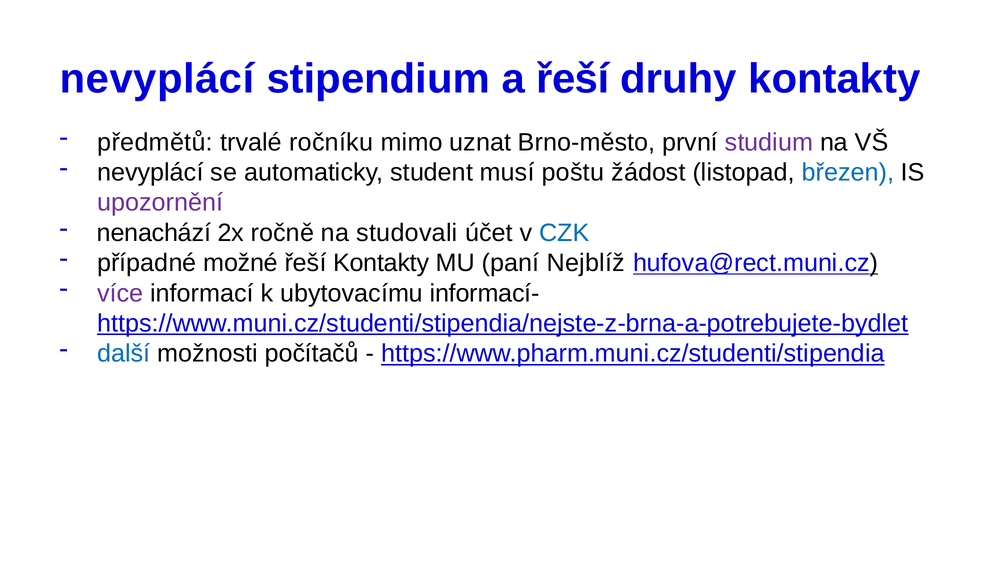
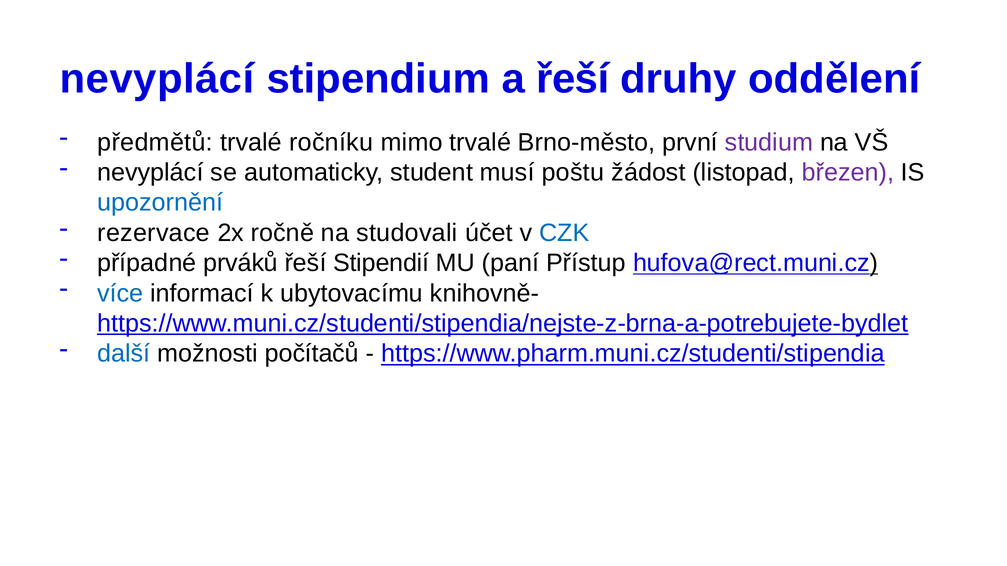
druhy kontakty: kontakty -> oddělení (834, 79)
mimo uznat: uznat -> trvalé (480, 142)
březen colour: blue -> purple (848, 173)
upozornění colour: purple -> blue (160, 203)
nenachází: nenachází -> rezervace (154, 233)
možné: možné -> prváků (241, 263)
řeší Kontakty: Kontakty -> Stipendií (381, 263)
Nejblíž: Nejblíž -> Přístup (586, 263)
více colour: purple -> blue (120, 293)
informací-: informací- -> knihovně- (485, 293)
